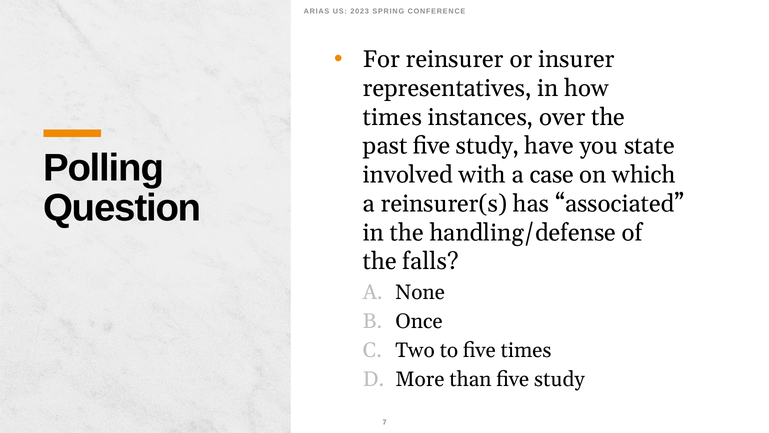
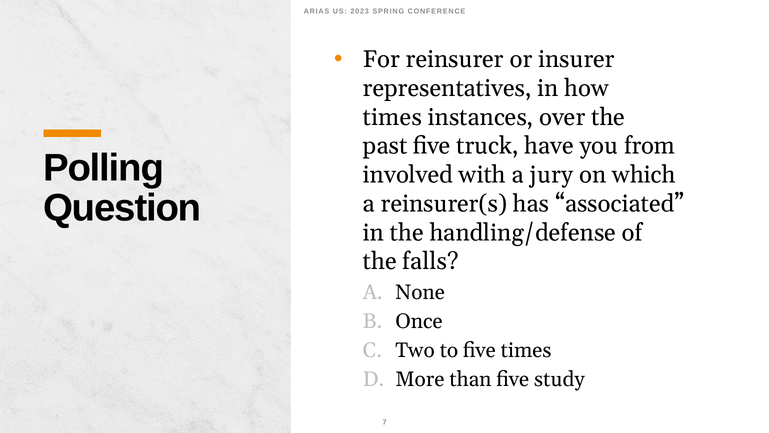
past five study: study -> truck (487, 146)
state: state -> from (650, 146)
case: case -> jury (552, 175)
